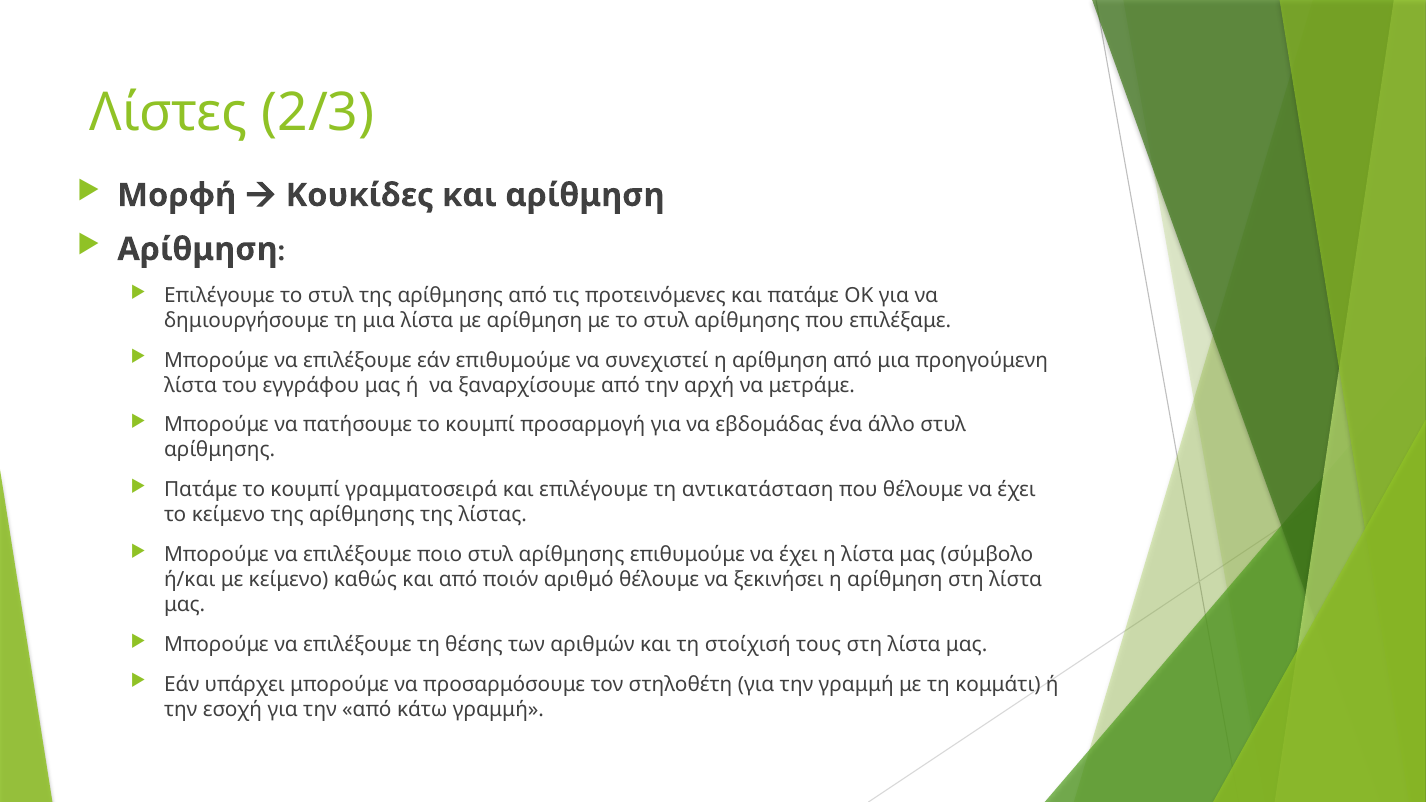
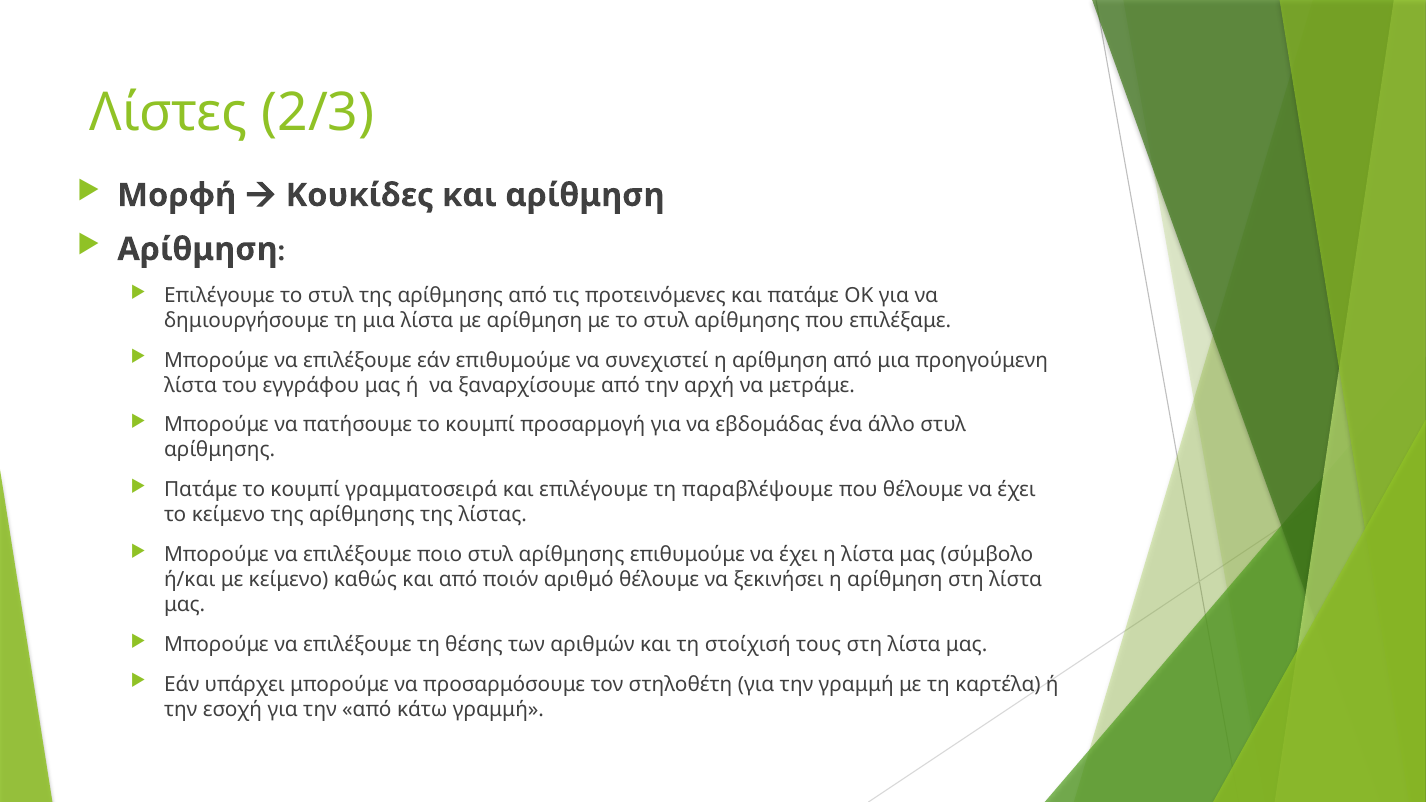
αντικατάσταση: αντικατάσταση -> παραβλέψουμε (758, 490)
κομμάτι: κομμάτι -> καρτέλα (998, 684)
